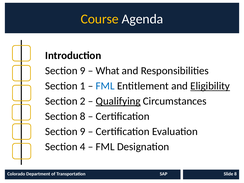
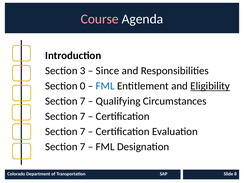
Course colour: yellow -> pink (100, 19)
9: 9 -> 3 (83, 71)
What: What -> Since (108, 71)
1: 1 -> 0 (83, 86)
2: 2 -> 7 (83, 101)
Qualifying underline: present -> none (118, 101)
8: 8 -> 7 (83, 116)
9: 9 -> 7 (83, 132)
4: 4 -> 7 (83, 147)
